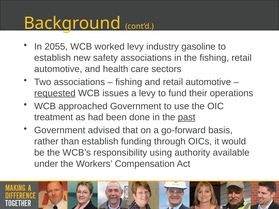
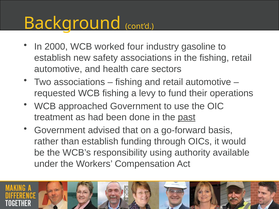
2055: 2055 -> 2000 (56, 47)
worked levy: levy -> four (135, 47)
requested underline: present -> none (55, 93)
WCB issues: issues -> fishing (116, 93)
